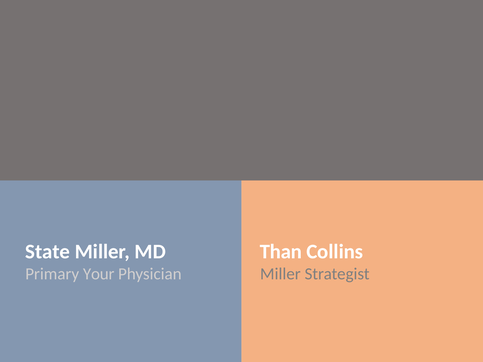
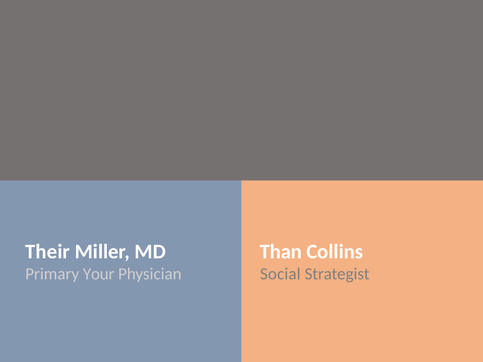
State: State -> Their (48, 252)
Miller: Miller -> Social (280, 274)
